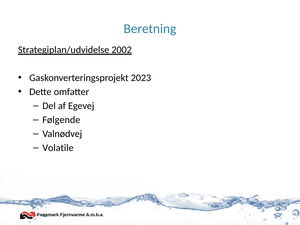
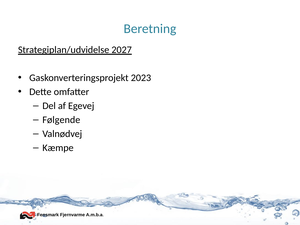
2002: 2002 -> 2027 (122, 50)
Volatile: Volatile -> Kæmpe (58, 148)
